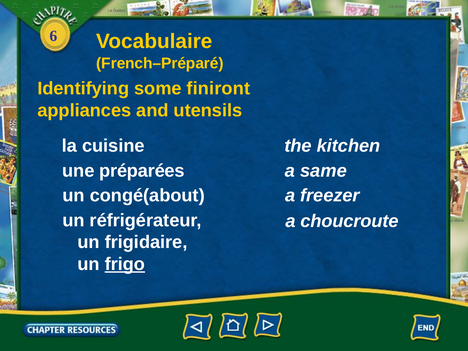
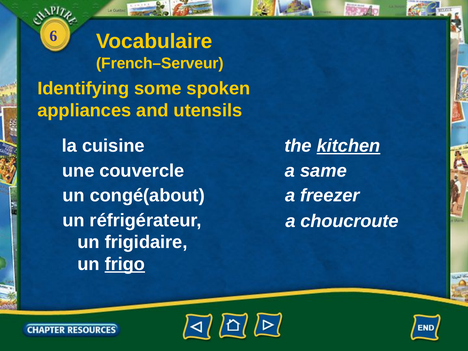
French–Préparé: French–Préparé -> French–Serveur (160, 63)
finiront: finiront -> spoken (218, 89)
kitchen underline: none -> present (349, 146)
préparées: préparées -> couvercle (142, 171)
